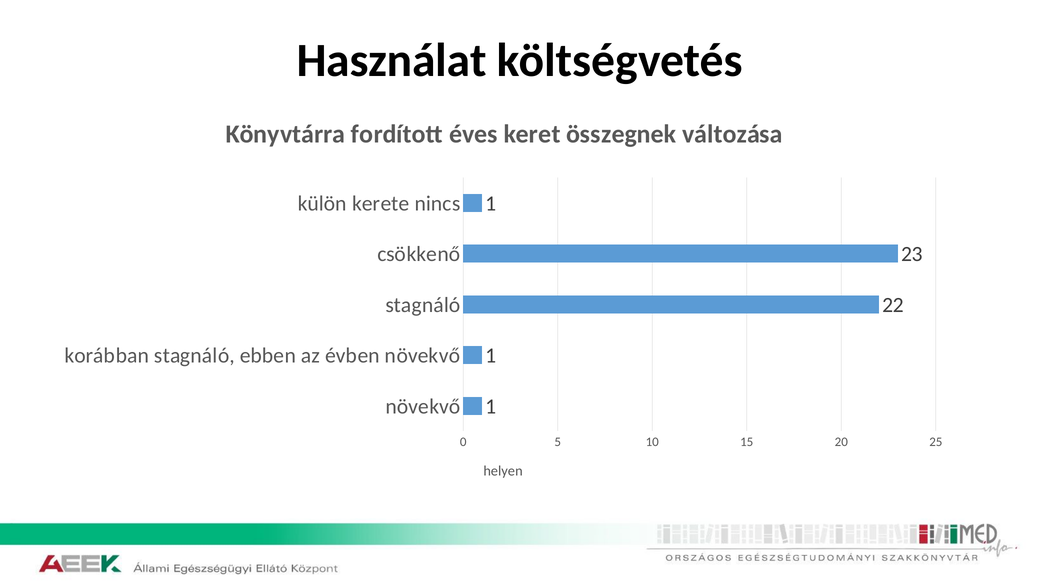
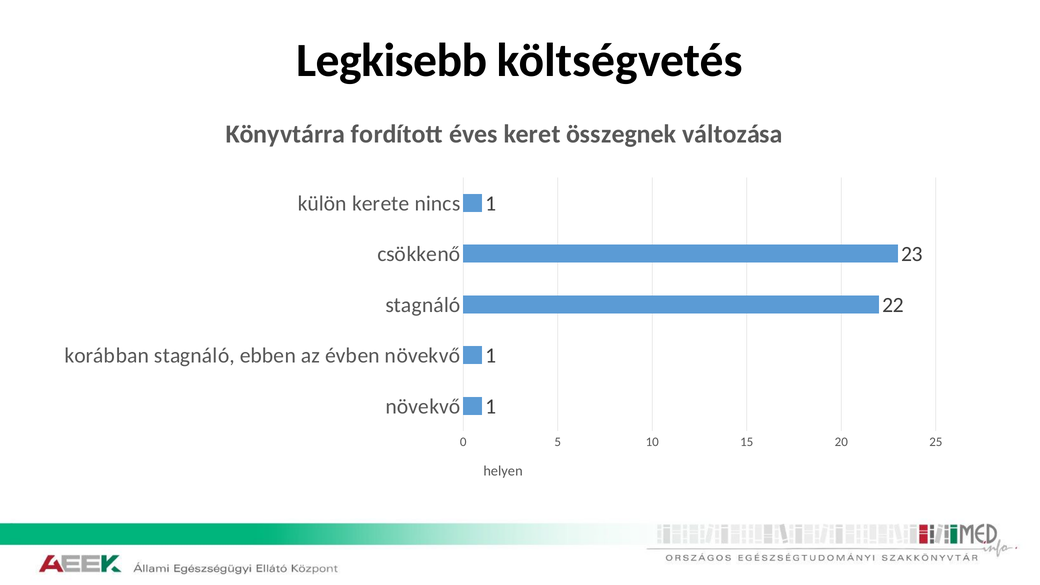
Használat: Használat -> Legkisebb (392, 60)
